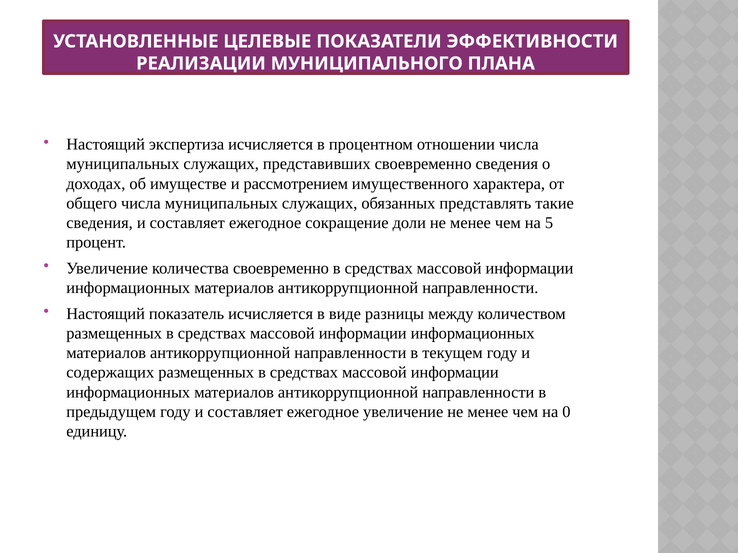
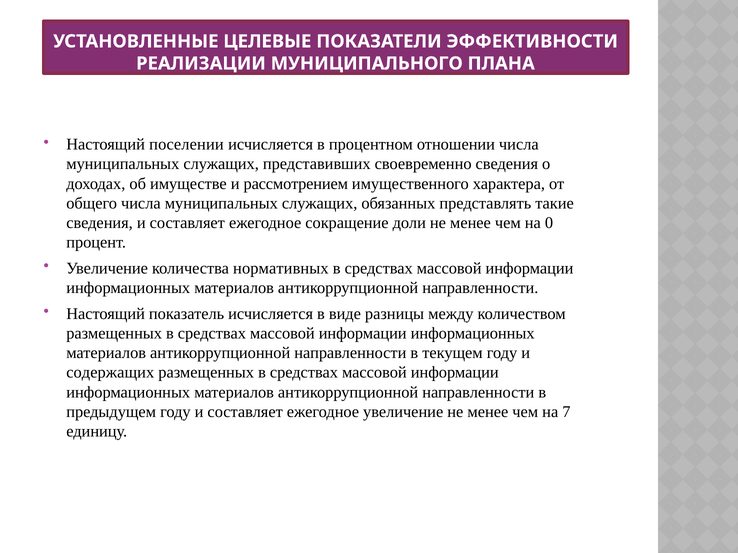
экспертиза: экспертиза -> поселении (186, 144)
5: 5 -> 0 (549, 223)
количества своевременно: своевременно -> нормативных (281, 268)
0: 0 -> 7 (566, 412)
